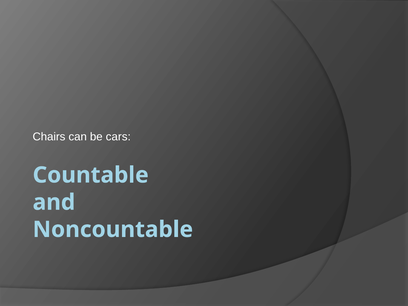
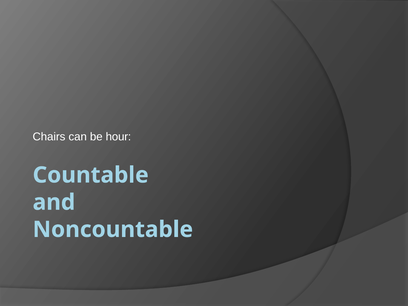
cars: cars -> hour (118, 137)
